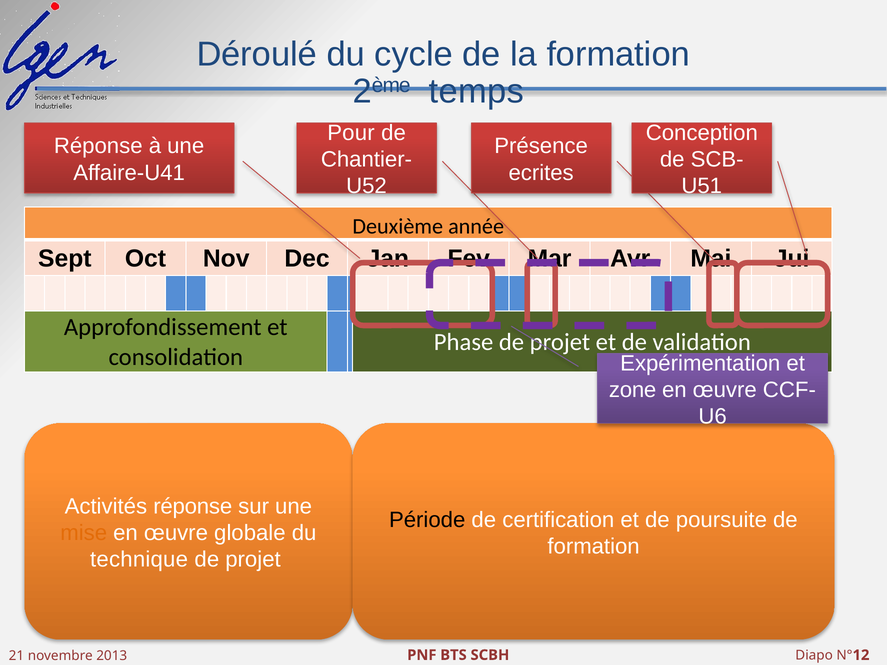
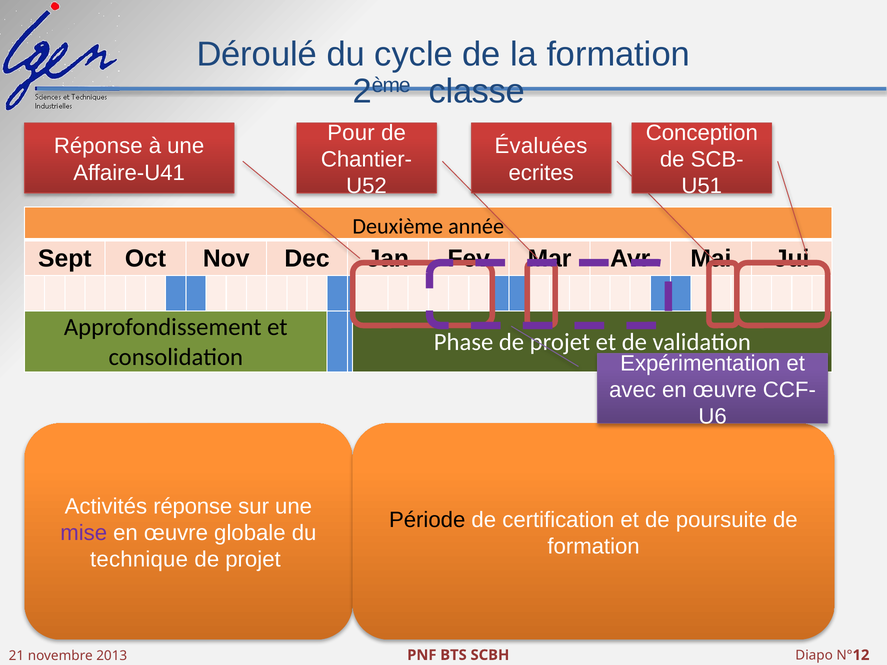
temps: temps -> classe (477, 91)
Présence: Présence -> Évaluées (541, 146)
zone: zone -> avec (633, 390)
mise colour: orange -> purple (84, 533)
